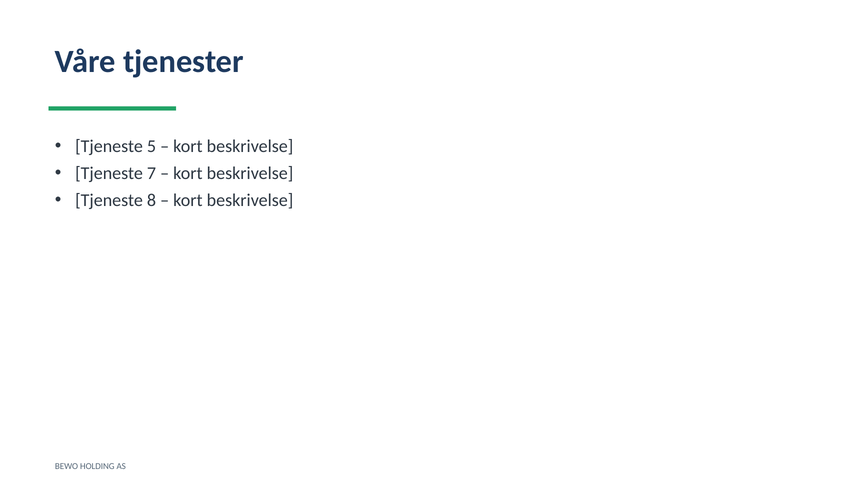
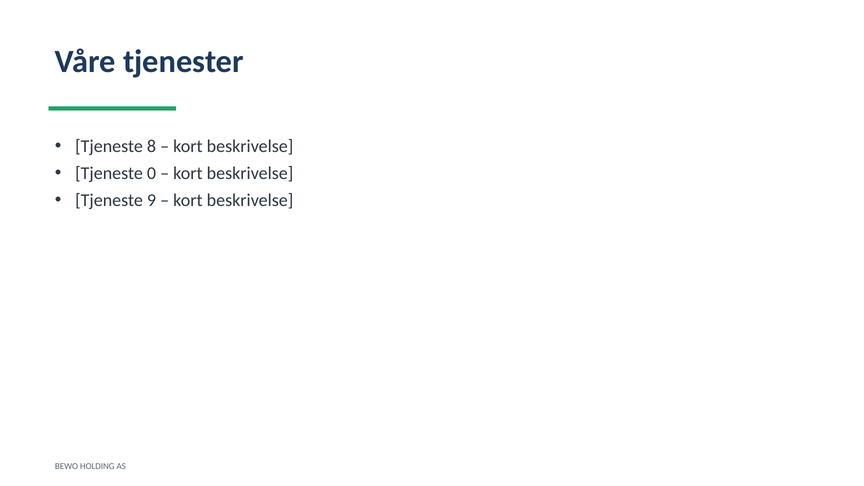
5: 5 -> 8 (151, 146)
7: 7 -> 0 (151, 173)
8: 8 -> 9 (151, 200)
